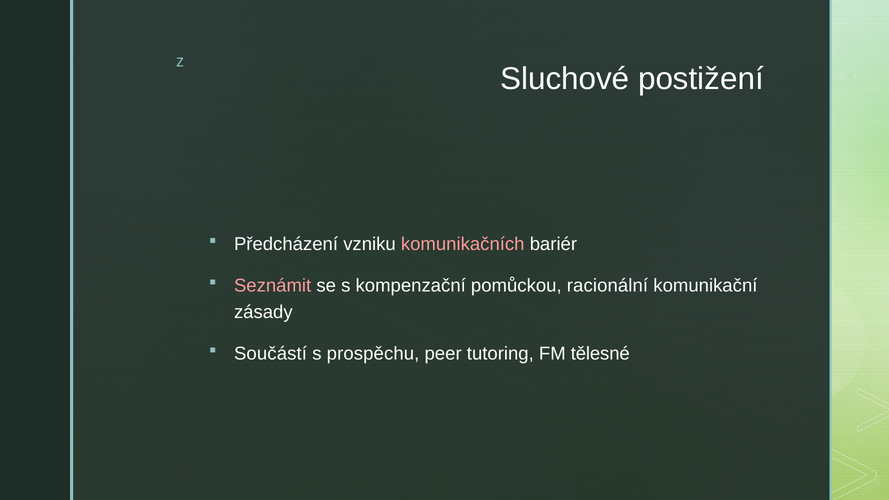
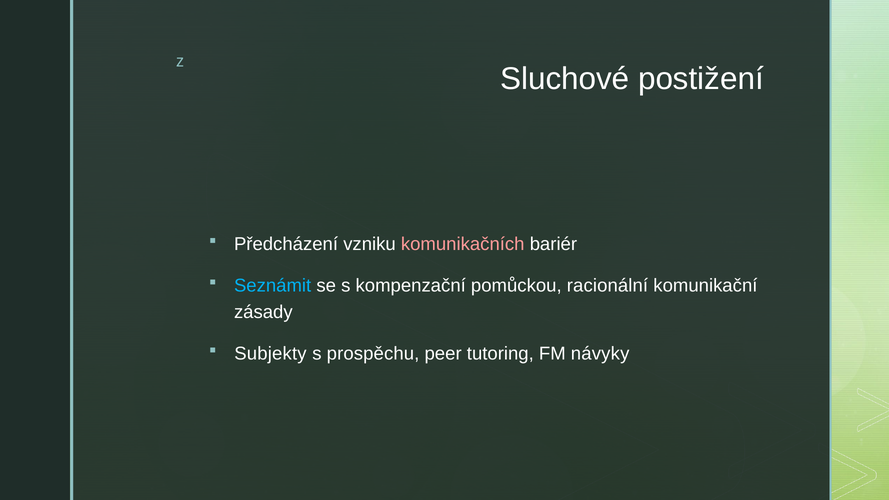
Seznámit colour: pink -> light blue (273, 286)
Součástí: Součástí -> Subjekty (270, 354)
tělesné: tělesné -> návyky (600, 354)
